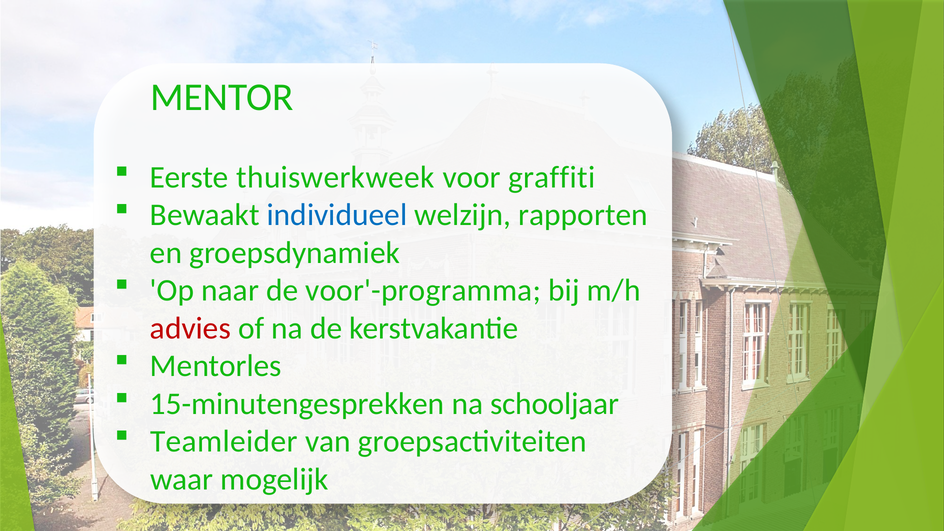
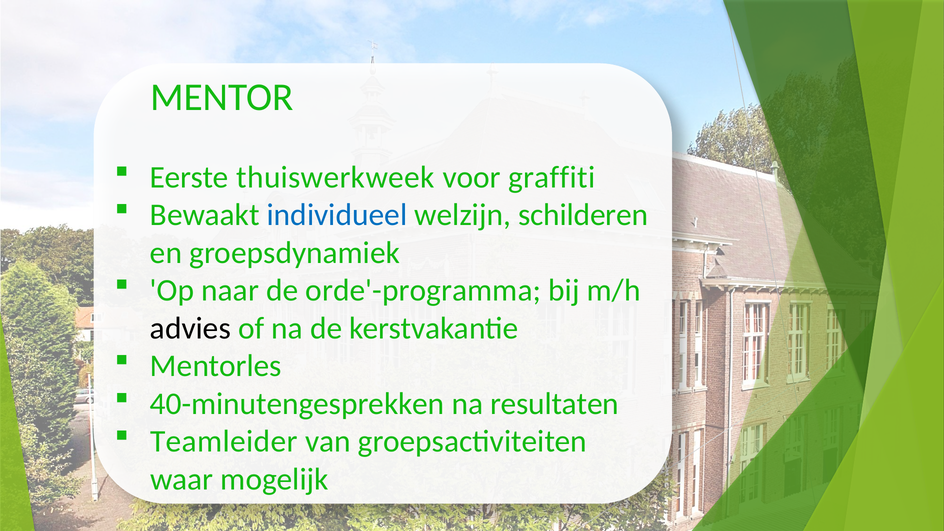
rapporten: rapporten -> schilderen (583, 215)
voor'-programma: voor'-programma -> orde'-programma (423, 291)
advies colour: red -> black (190, 328)
15-minutengesprekken: 15-minutengesprekken -> 40-minutengesprekken (297, 404)
schooljaar: schooljaar -> resultaten (555, 404)
